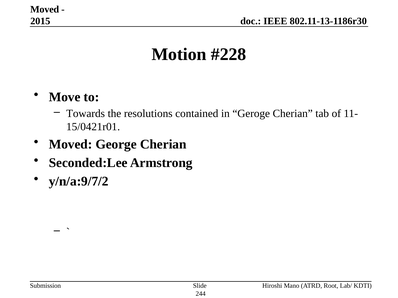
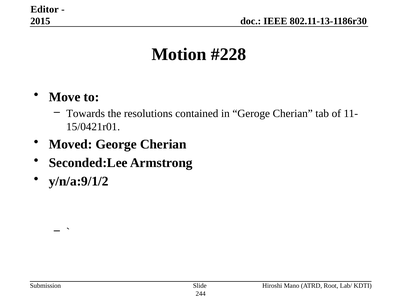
Moved: Moved -> Editor (45, 9)
y/n/a:9/7/2: y/n/a:9/7/2 -> y/n/a:9/1/2 (79, 182)
